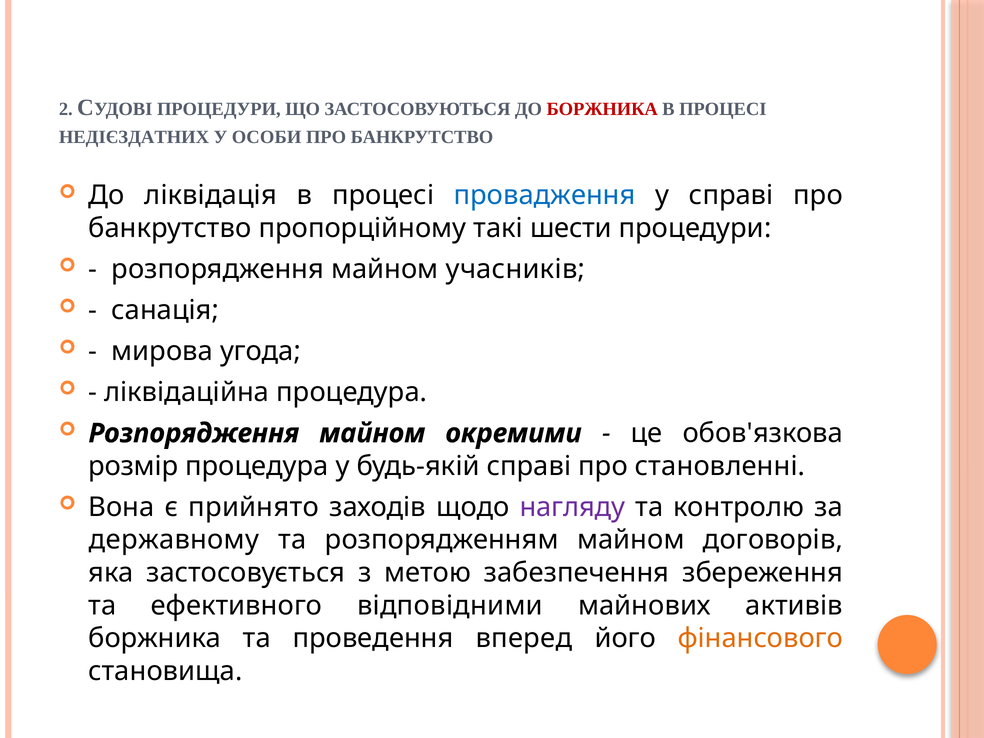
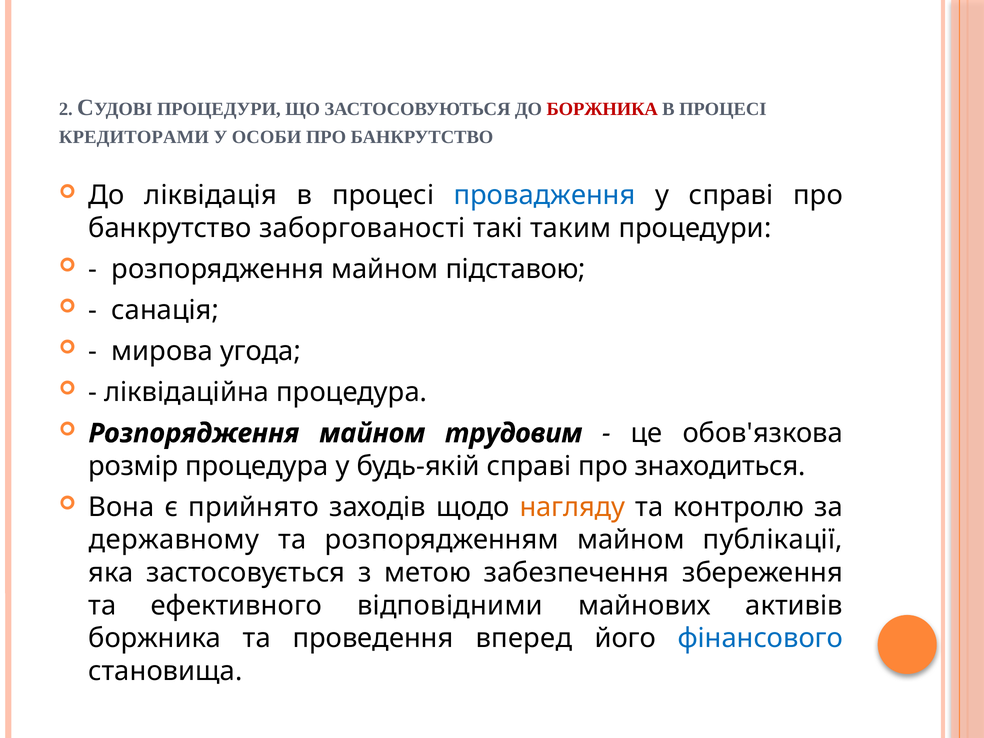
НЕДІЄЗДАТНИХ: НЕДІЄЗДАТНИХ -> КРЕДИТОРАМИ (134, 137)
пропорційному: пропорційному -> заборгованості (362, 228)
шести: шести -> таким (571, 228)
учасників: учасників -> підставою (516, 269)
окремими: окремими -> трудовим (514, 433)
становленні: становленні -> знаходиться (720, 466)
нагляду colour: purple -> orange (572, 507)
договорів: договорів -> публікації (773, 540)
фінансового colour: orange -> blue (760, 638)
